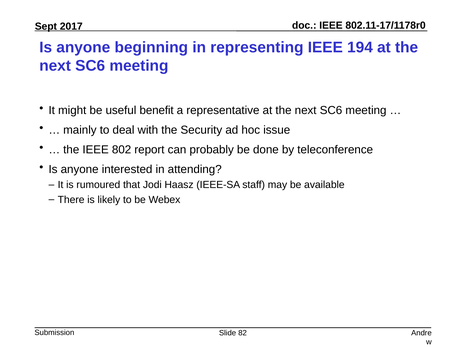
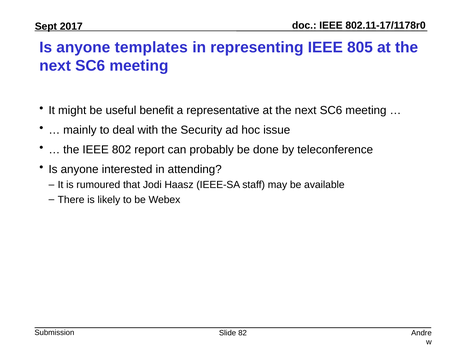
beginning: beginning -> templates (151, 47)
194: 194 -> 805 (360, 47)
